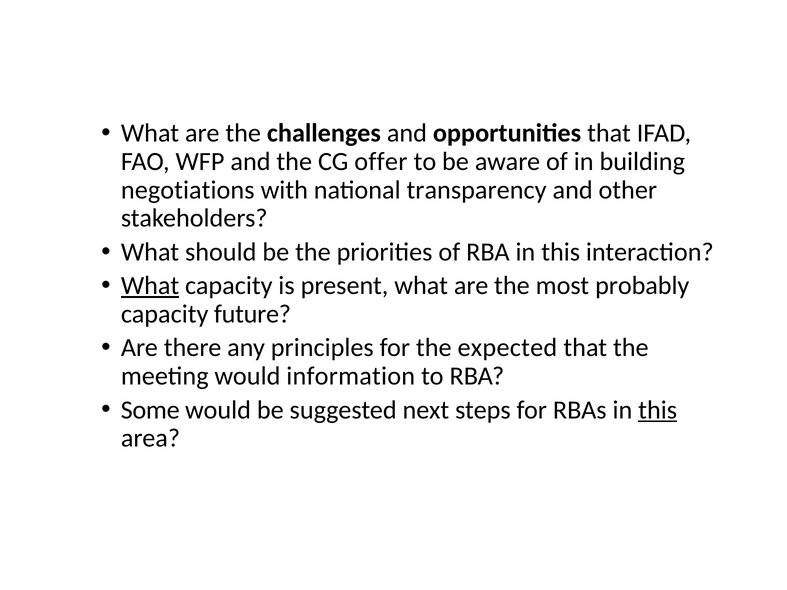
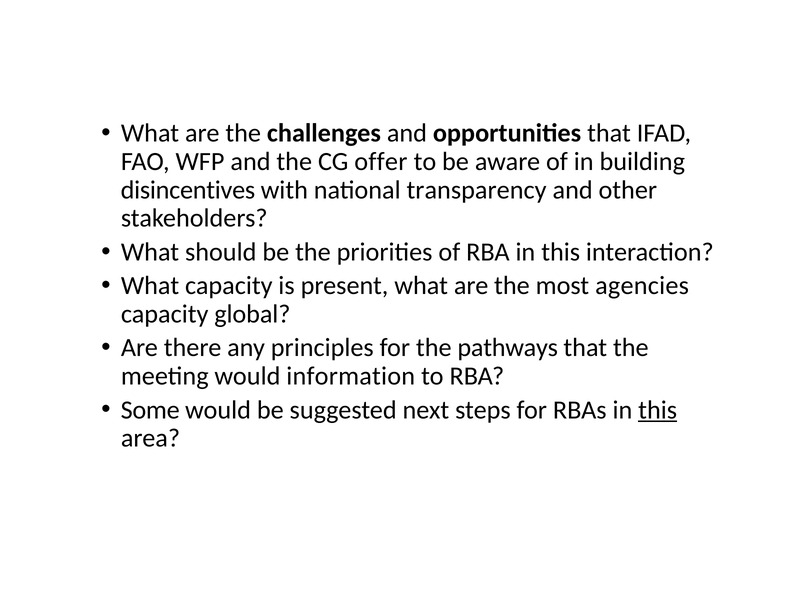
negotiations: negotiations -> disincentives (188, 190)
What underline: present -> none (150, 286)
probably: probably -> agencies (642, 286)
future: future -> global (252, 314)
expected: expected -> pathways (508, 348)
